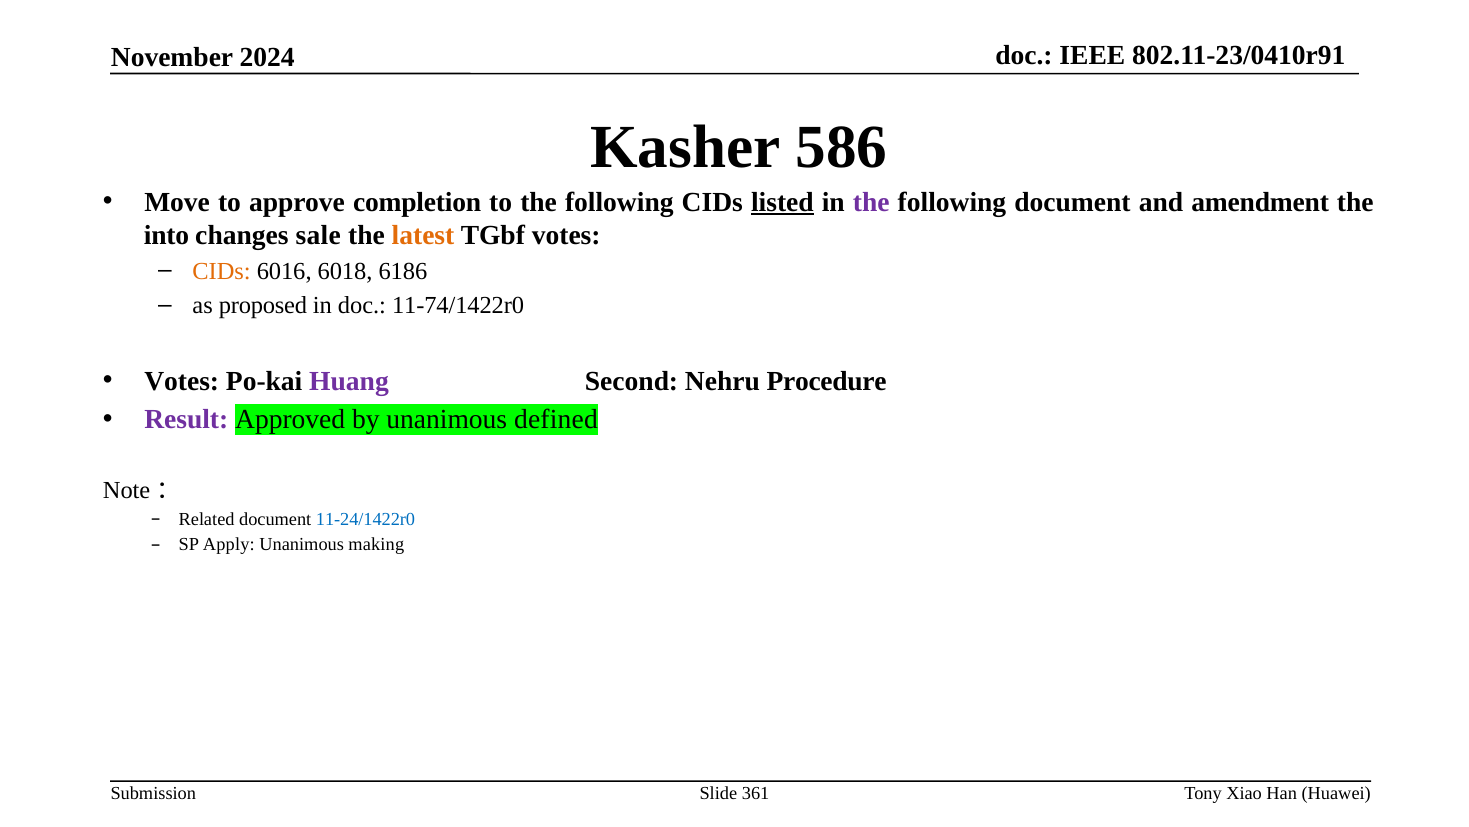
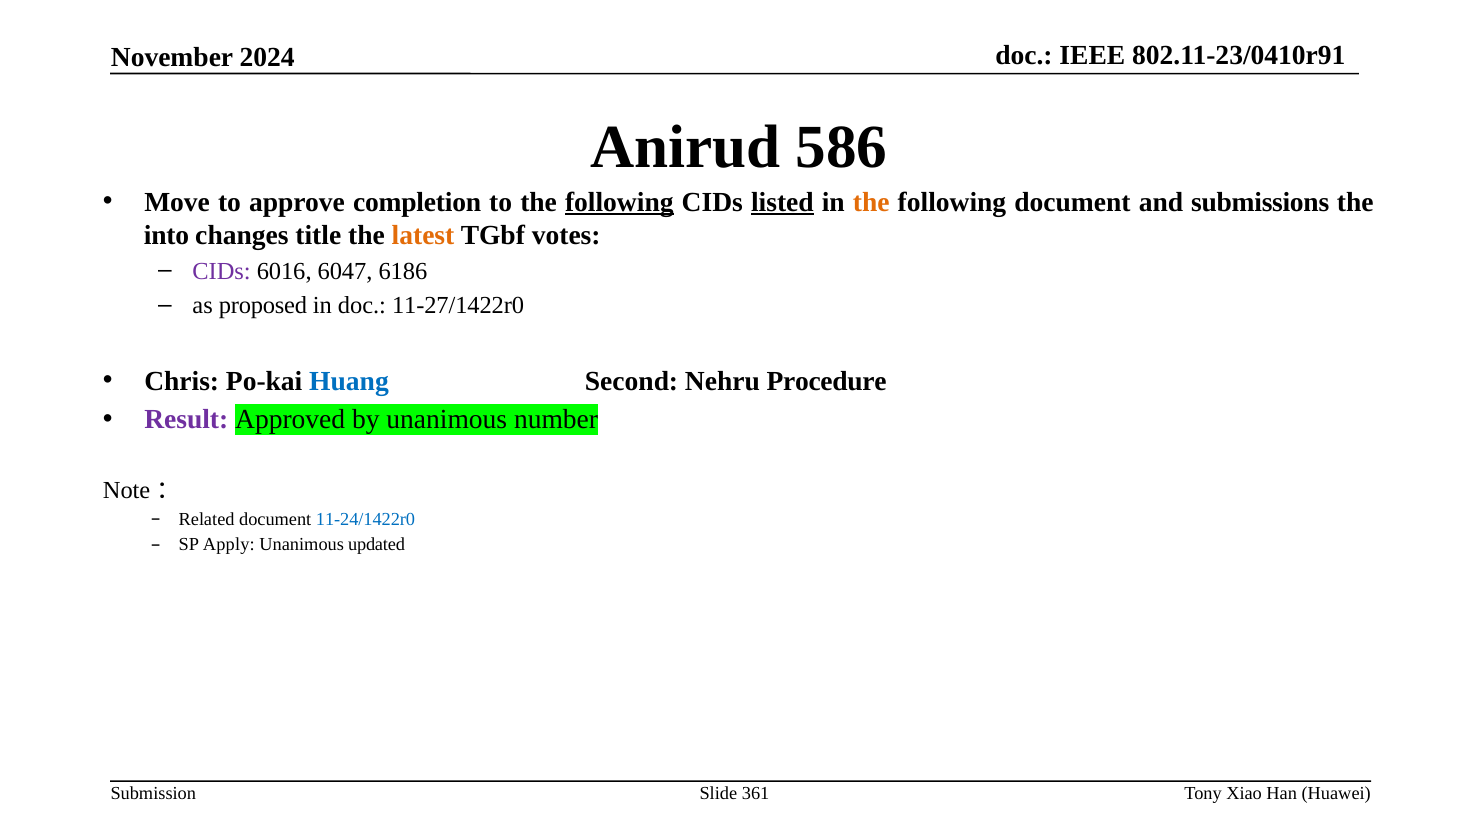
Kasher: Kasher -> Anirud (685, 147)
following underline: none -> present (619, 202)
the colour: purple -> orange (871, 202)
amendment: amendment -> submissions (1260, 202)
sale: sale -> title (318, 235)
CIDs colour: orange -> purple (222, 271)
6018: 6018 -> 6047 (345, 271)
11-74/1422r0: 11-74/1422r0 -> 11-27/1422r0 (458, 305)
Votes: Votes -> Chris (182, 381)
Huang colour: purple -> blue (349, 381)
defined: defined -> number (556, 419)
making: making -> updated (376, 544)
